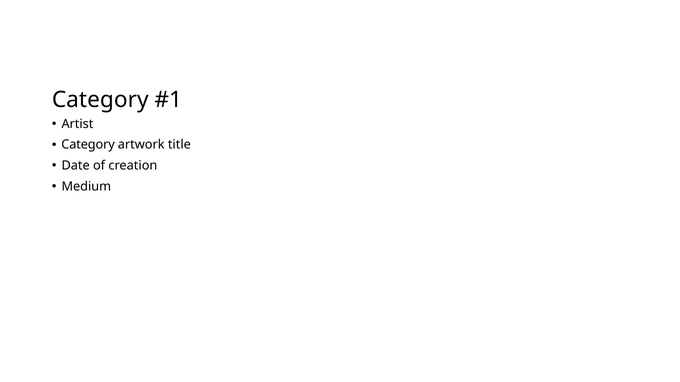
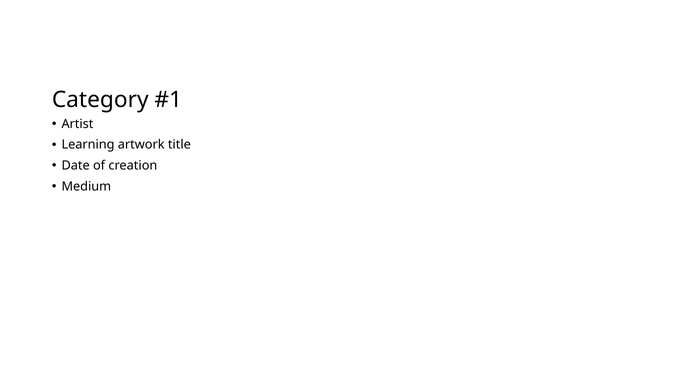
Category: Category -> Learning (88, 145)
